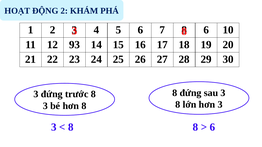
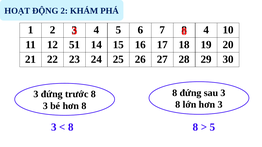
6: 6 -> 4 (206, 30)
93: 93 -> 51 (74, 45)
6: 6 -> 5 (213, 127)
